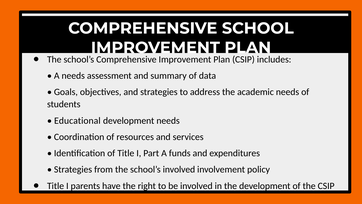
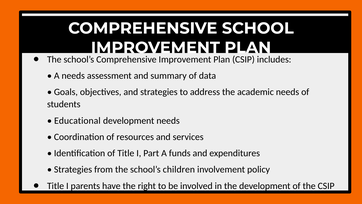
school’s involved: involved -> children (179, 169)
